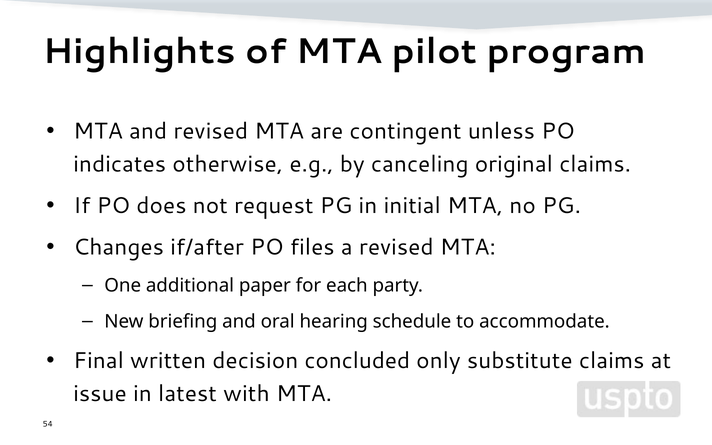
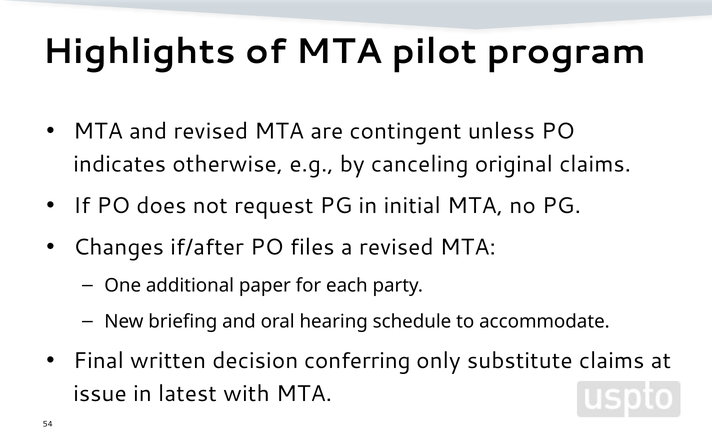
concluded: concluded -> conferring (357, 361)
